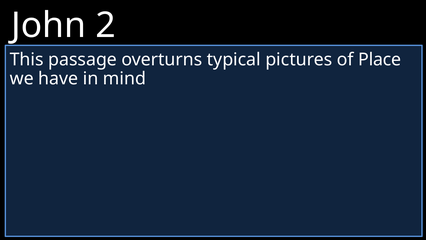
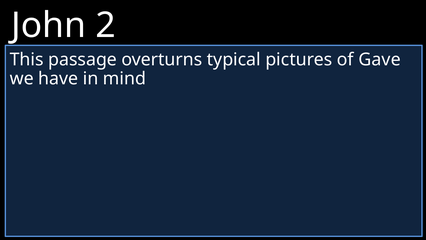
Place: Place -> Gave (380, 59)
